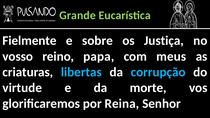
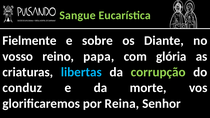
Grande: Grande -> Sangue (78, 15)
Justiça: Justiça -> Diante (164, 41)
meus: meus -> glória (171, 56)
corrupção colour: light blue -> light green (158, 72)
virtude: virtude -> conduz (22, 88)
